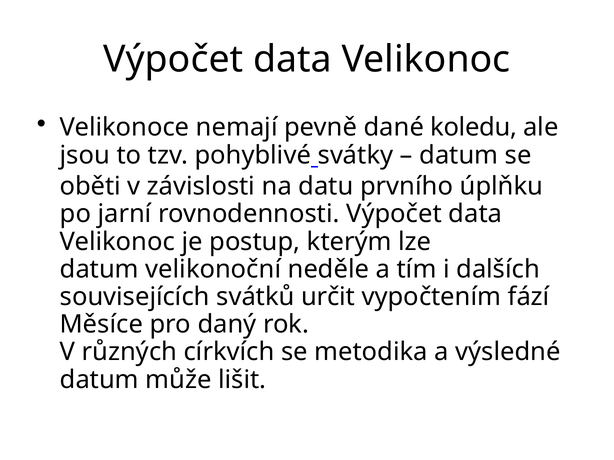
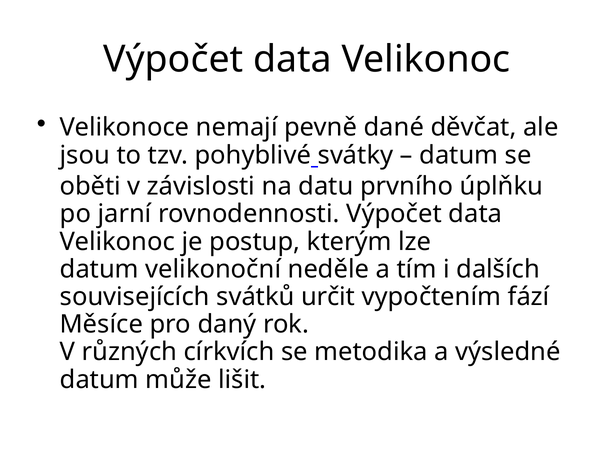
koledu: koledu -> děvčat (474, 128)
